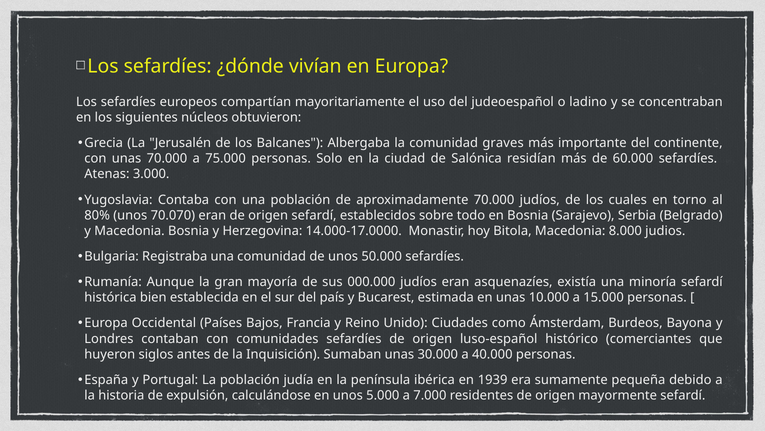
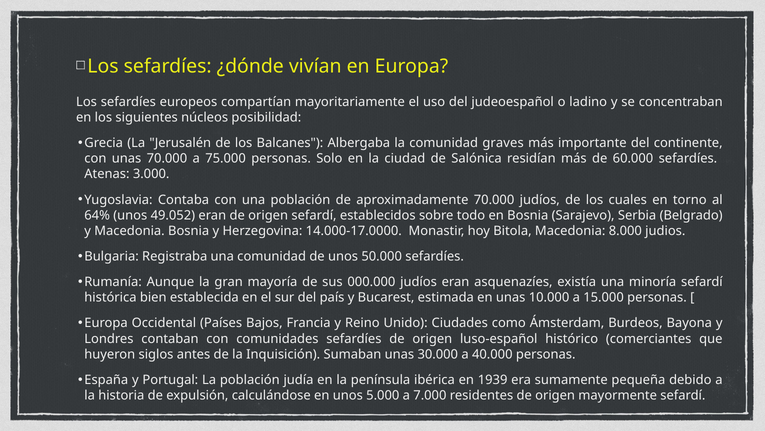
obtuvieron: obtuvieron -> posibilidad (266, 117)
80%: 80% -> 64% (97, 215)
70.070: 70.070 -> 49.052 (173, 215)
